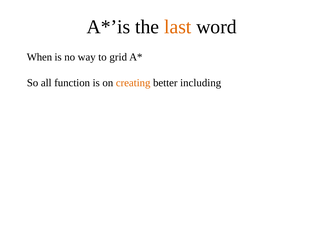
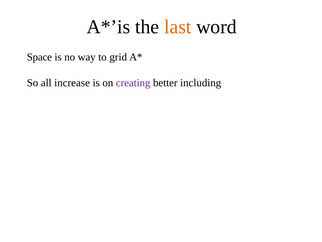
When: When -> Space (39, 57)
function: function -> increase (72, 83)
creating colour: orange -> purple (133, 83)
